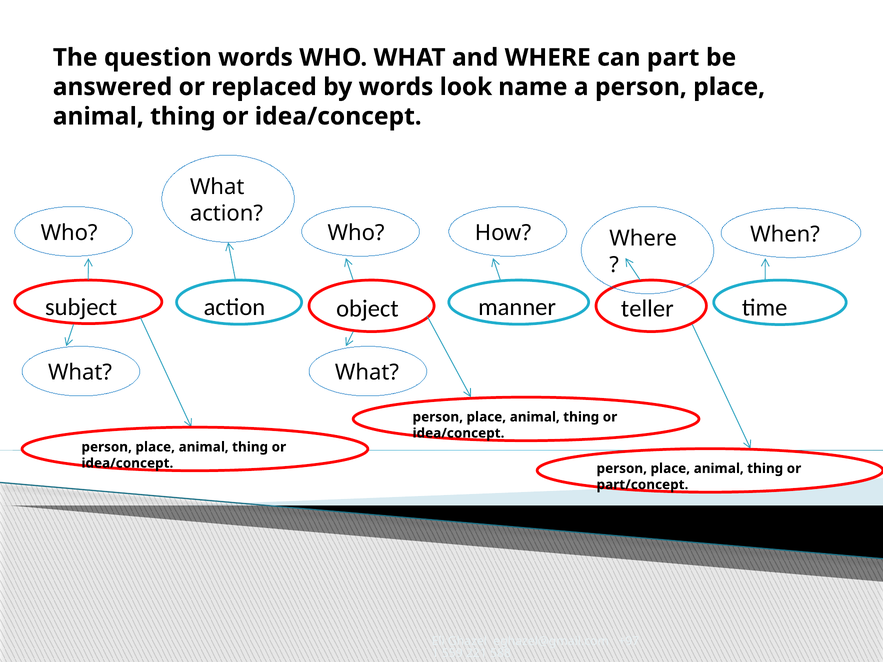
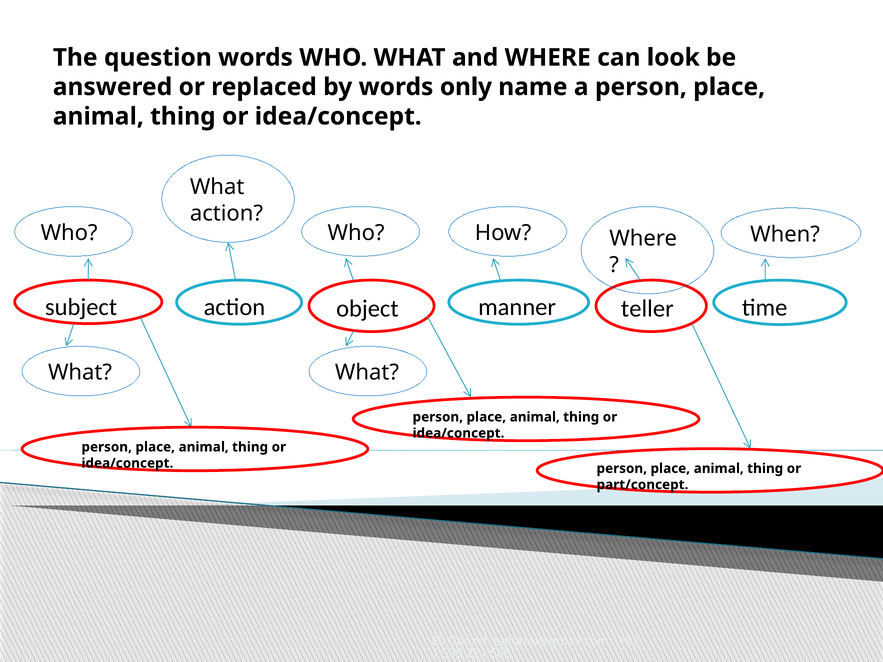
part: part -> look (673, 58)
look: look -> only (466, 87)
